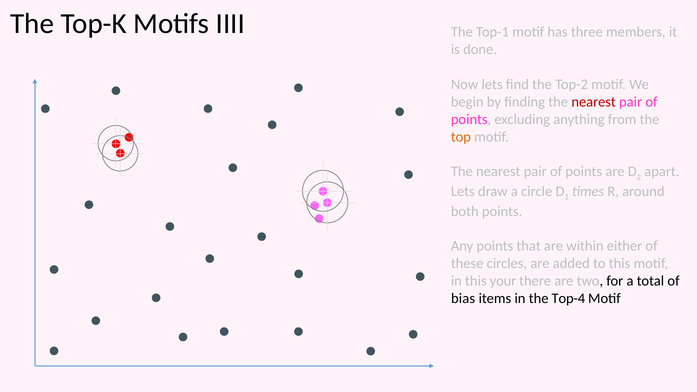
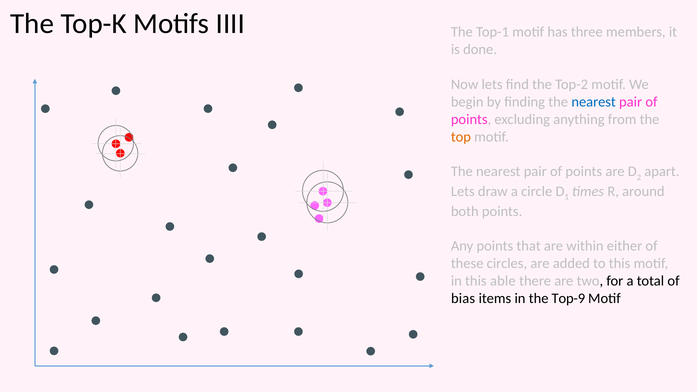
nearest colour: red -> blue (594, 102)
your: your -> able (503, 281)
Top-4: Top-4 -> Top-9 (568, 298)
